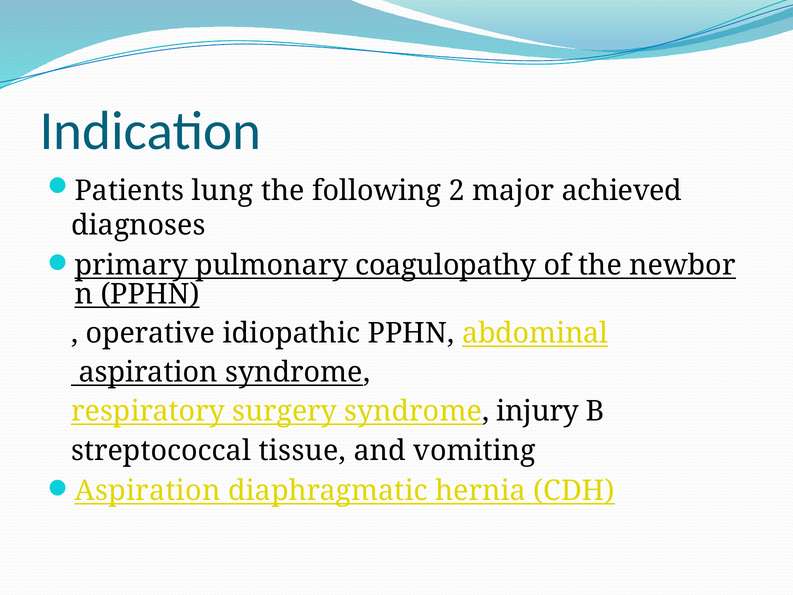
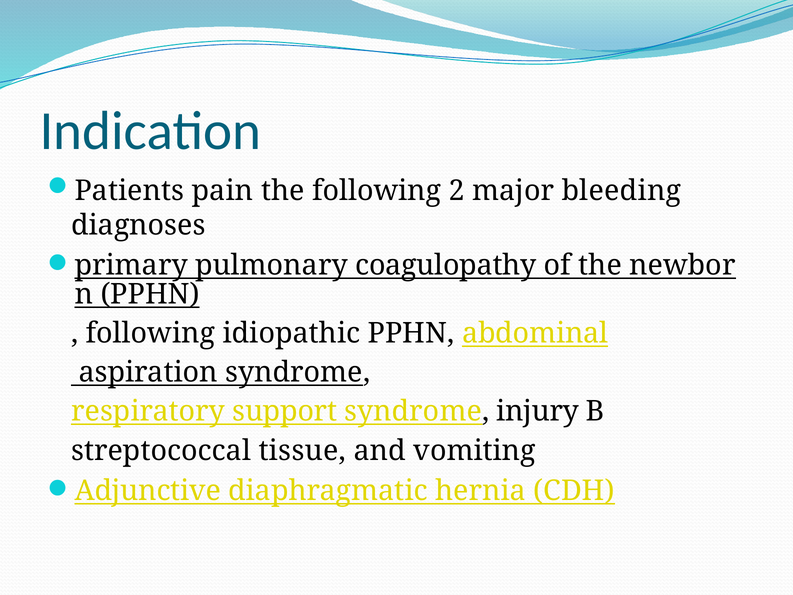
lung: lung -> pain (222, 191)
achieved: achieved -> bleeding (621, 191)
operative: operative -> following (150, 333)
surgery: surgery -> support (285, 411)
Aspiration: Aspiration -> Adjunctive (148, 490)
